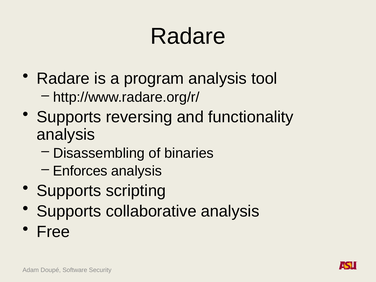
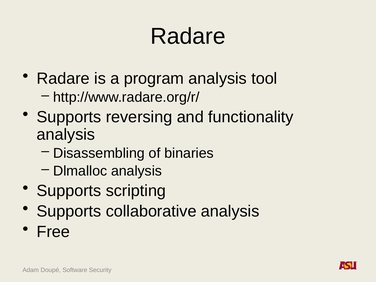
Enforces: Enforces -> Dlmalloc (80, 171)
